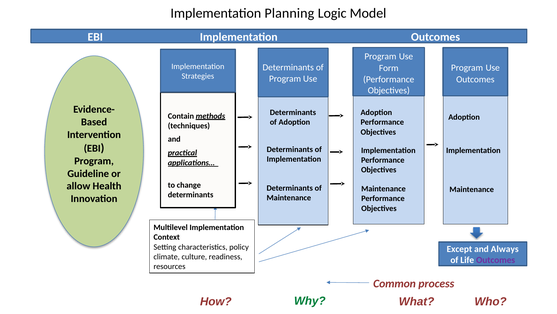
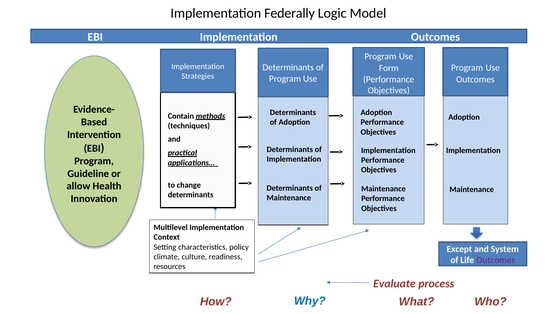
Planning: Planning -> Federally (290, 13)
Always: Always -> System (505, 248)
Common: Common -> Evaluate (394, 283)
Why colour: green -> blue (310, 300)
